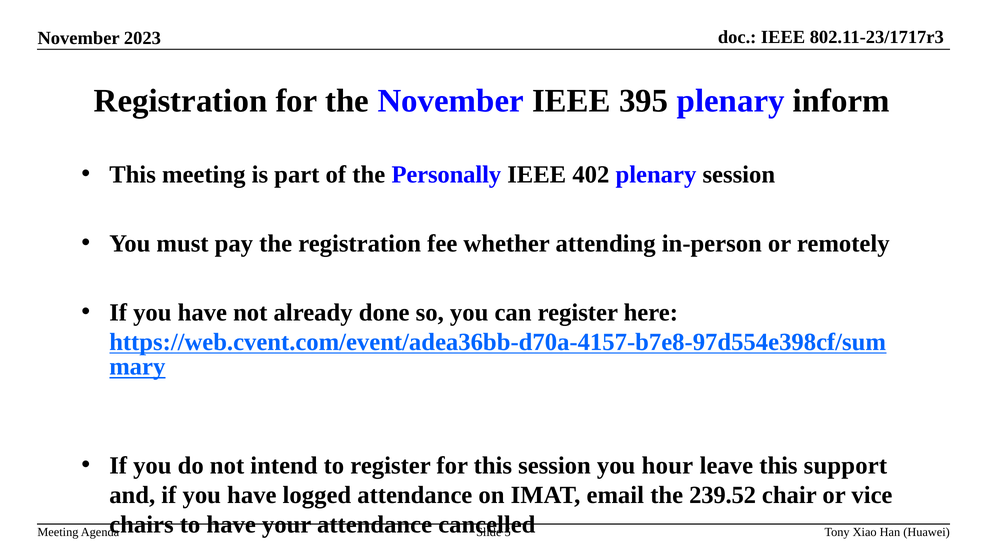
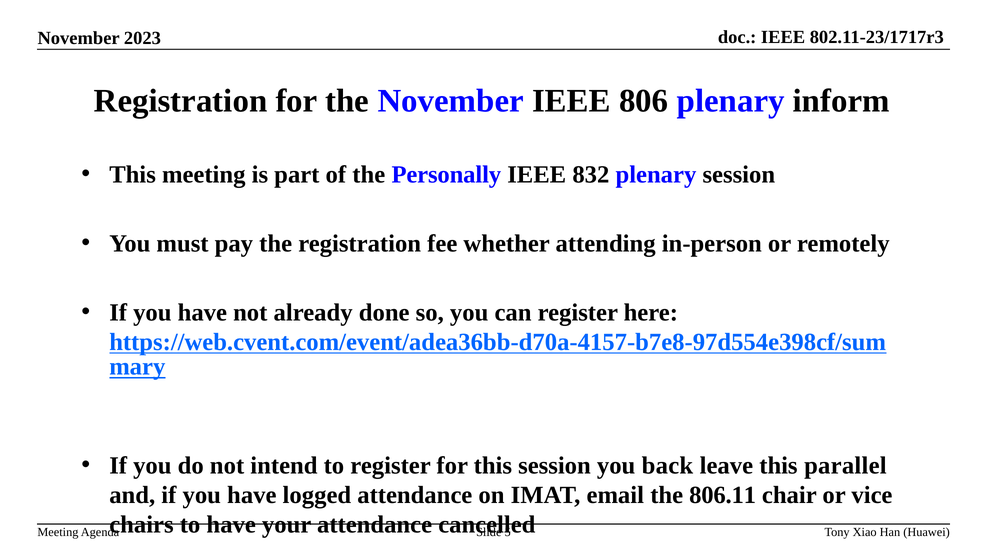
395: 395 -> 806 (644, 101)
402: 402 -> 832 (591, 174)
hour: hour -> back (667, 466)
support: support -> parallel (845, 466)
239.52: 239.52 -> 806.11 (723, 495)
